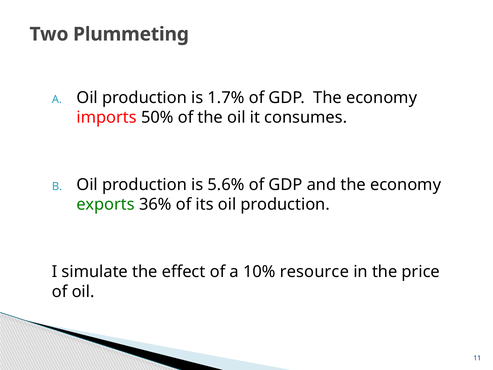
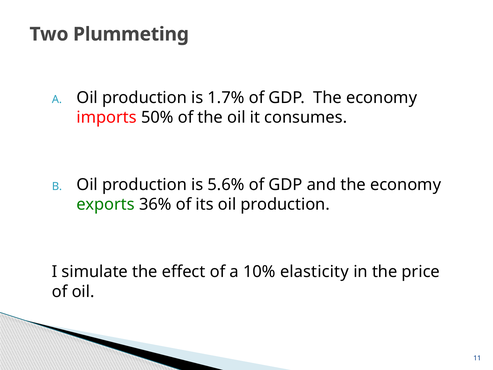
resource: resource -> elasticity (314, 272)
